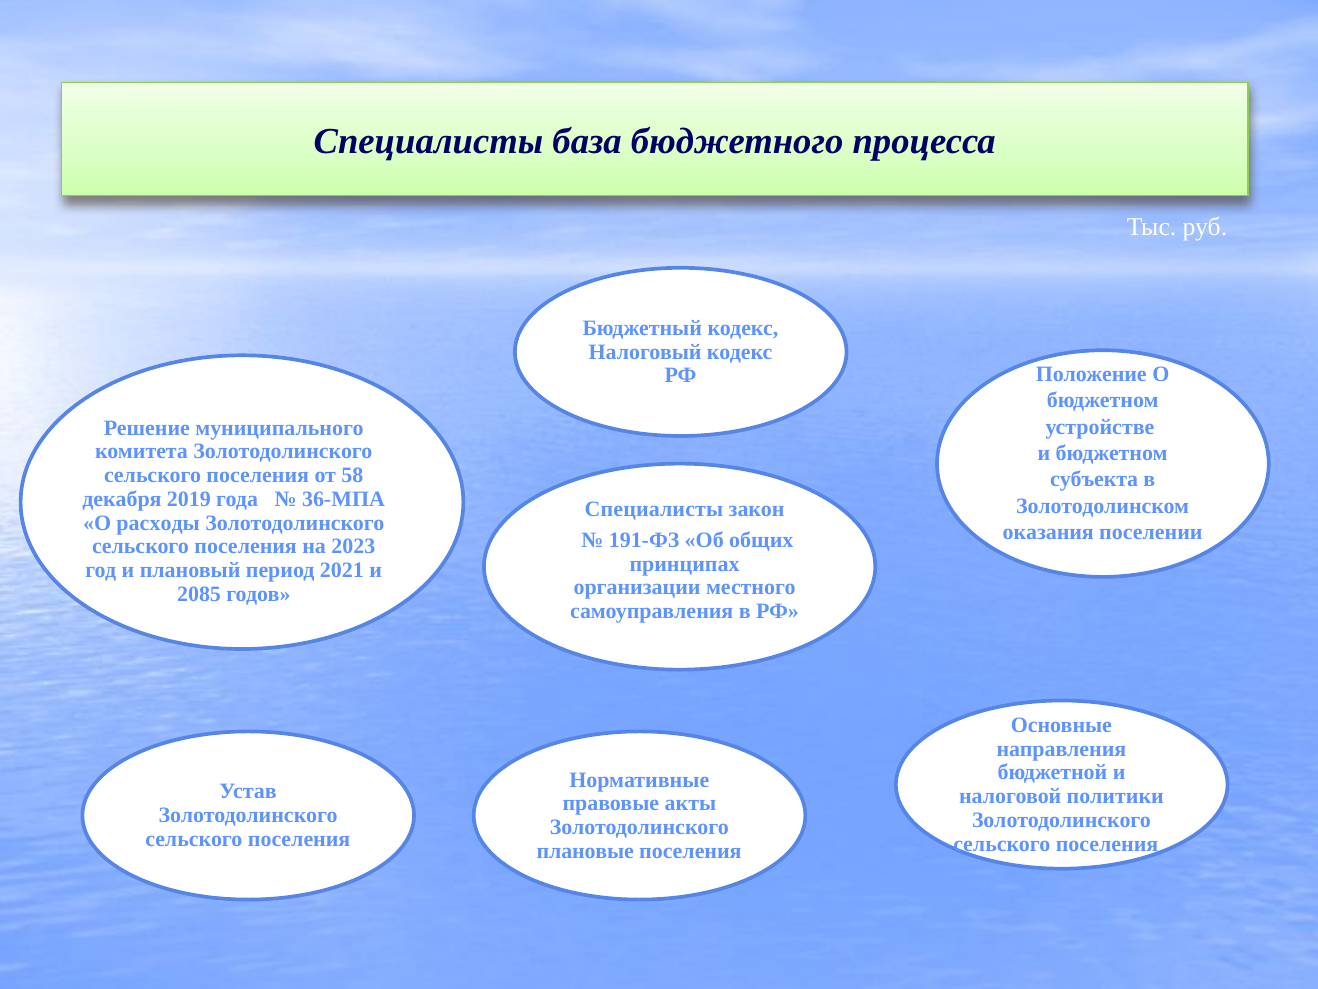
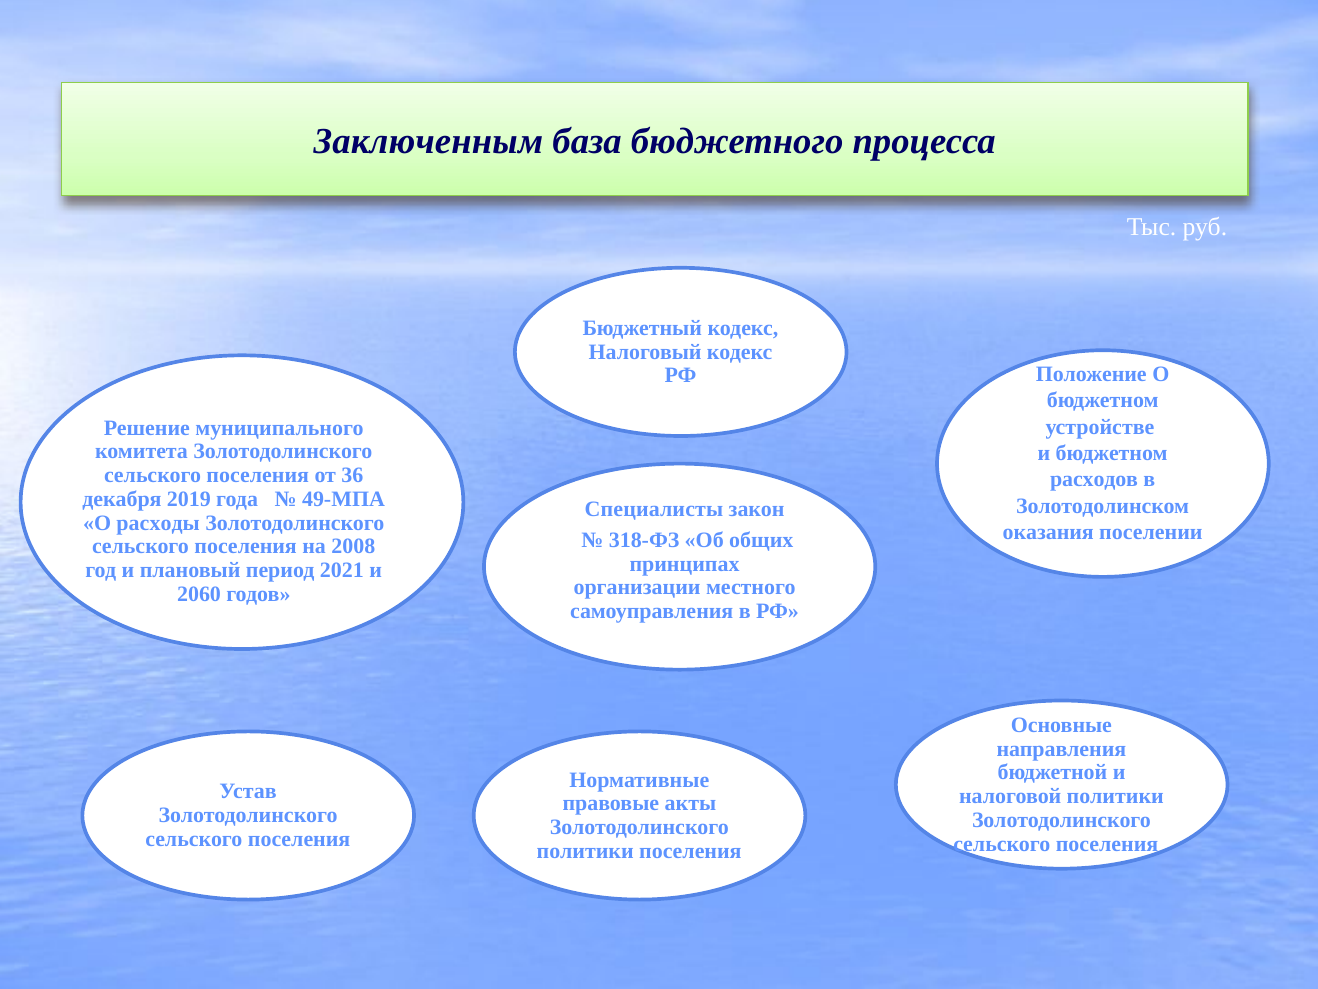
Специалисты: Специалисты -> Заключенным (428, 142)
58: 58 -> 36 (352, 475)
субъекта: субъекта -> расходов (1094, 479)
36-МПА: 36-МПА -> 49-МПА (343, 499)
191-ФЗ: 191-ФЗ -> 318-ФЗ (644, 540)
2023: 2023 -> 2008 (353, 546)
2085: 2085 -> 2060 (199, 594)
плановые: плановые -> политики (585, 851)
